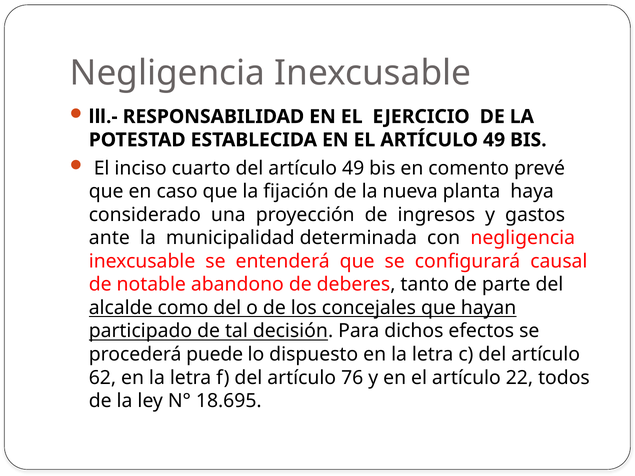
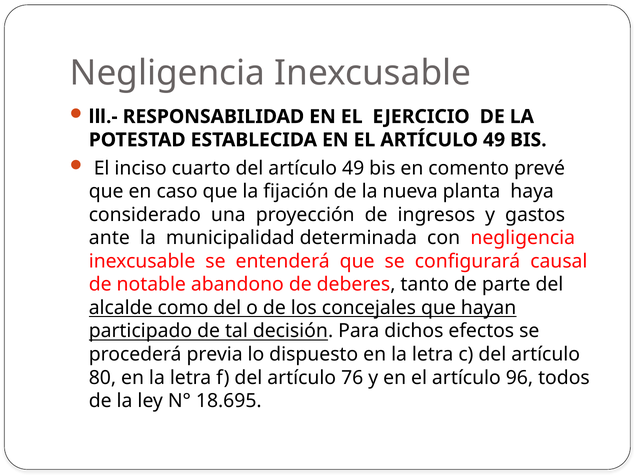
puede: puede -> previa (215, 355)
62: 62 -> 80 (102, 378)
22: 22 -> 96 (519, 378)
